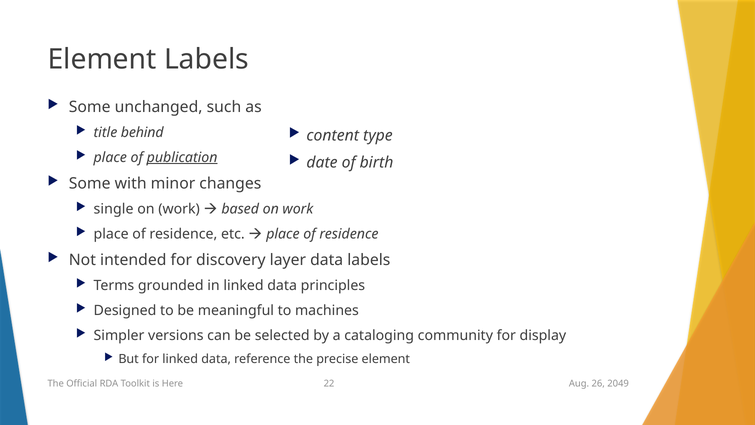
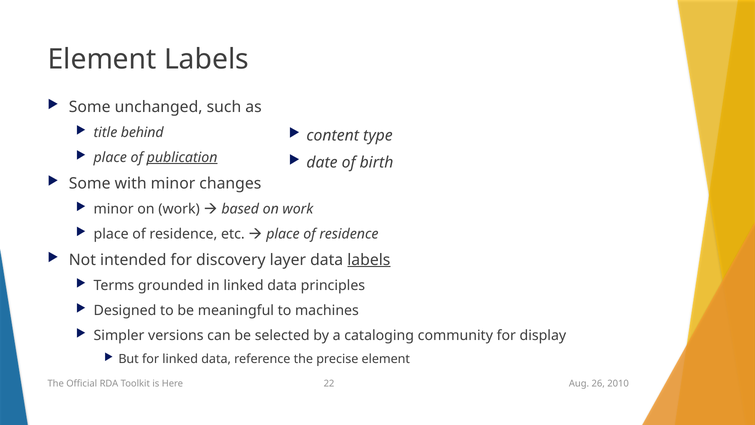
single: single -> minor (114, 209)
labels underline: none -> present (369, 260)
2049: 2049 -> 2010 (618, 383)
